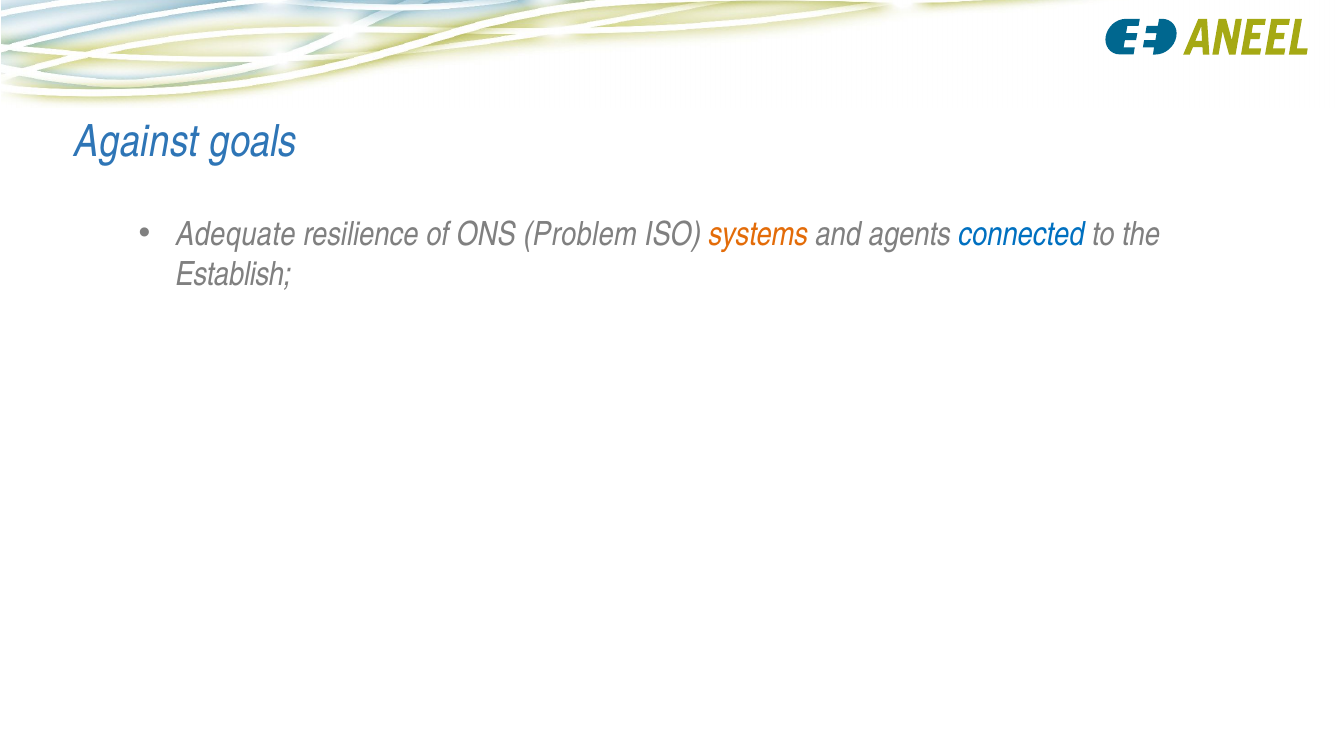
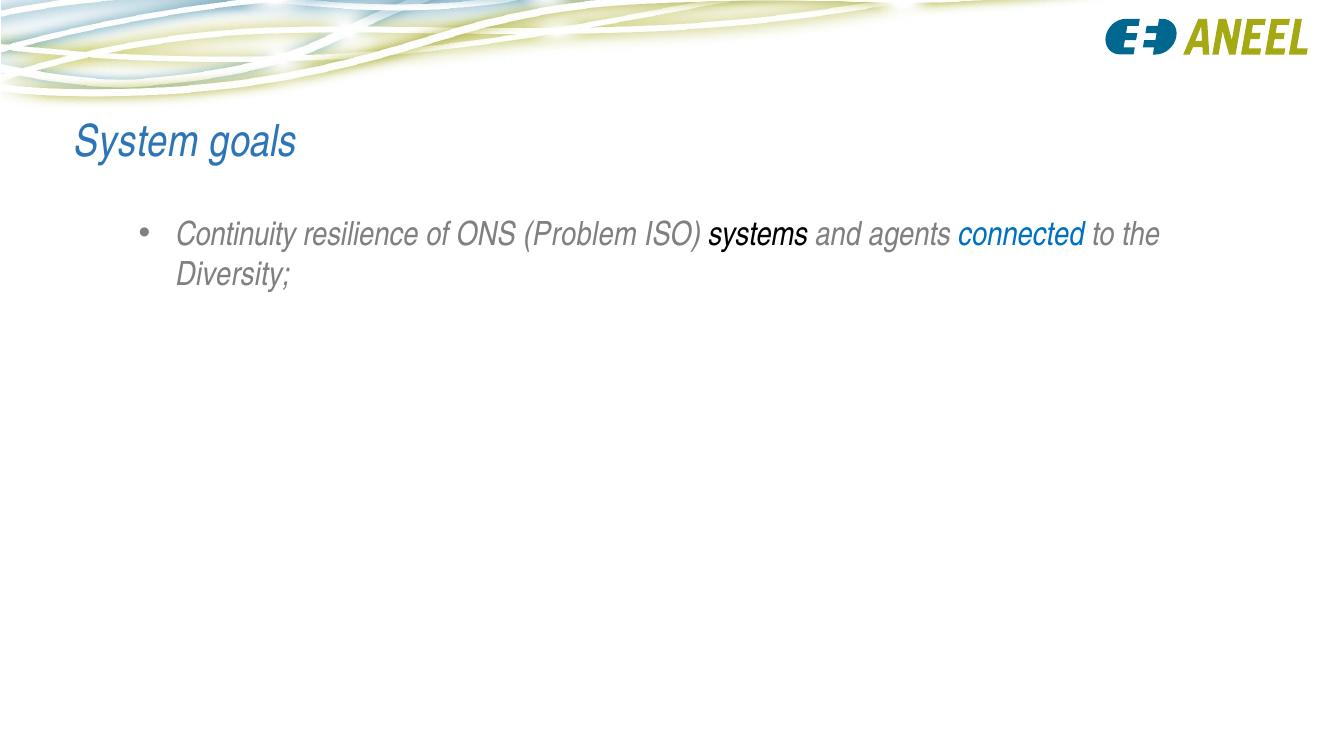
Against: Against -> System (137, 142)
Adequate: Adequate -> Continuity (236, 234)
systems colour: orange -> black (758, 234)
Establish: Establish -> Diversity (233, 275)
